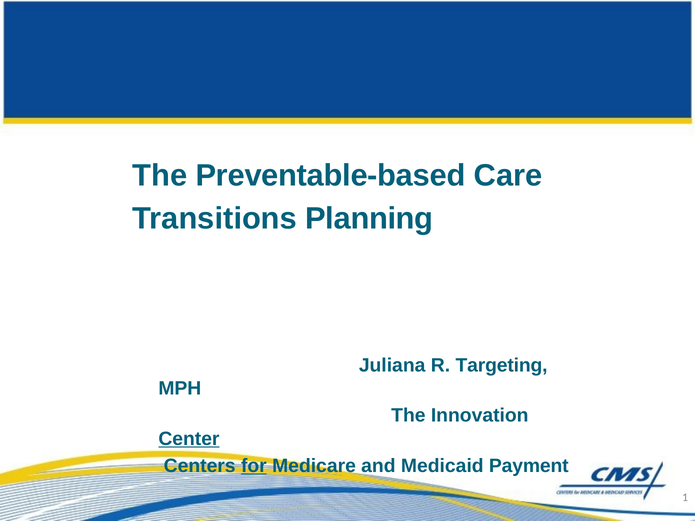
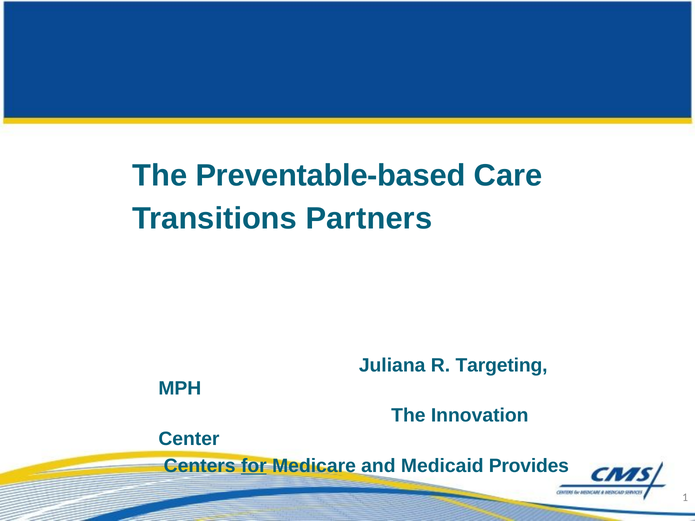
Planning: Planning -> Partners (369, 219)
Center underline: present -> none (189, 439)
Payment: Payment -> Provides (529, 466)
